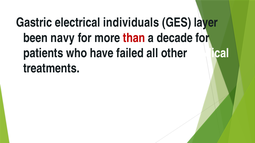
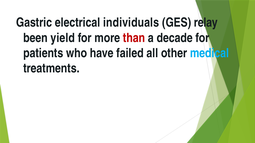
layer: layer -> relay (206, 23)
navy: navy -> yield (63, 38)
medical colour: white -> light blue (209, 53)
